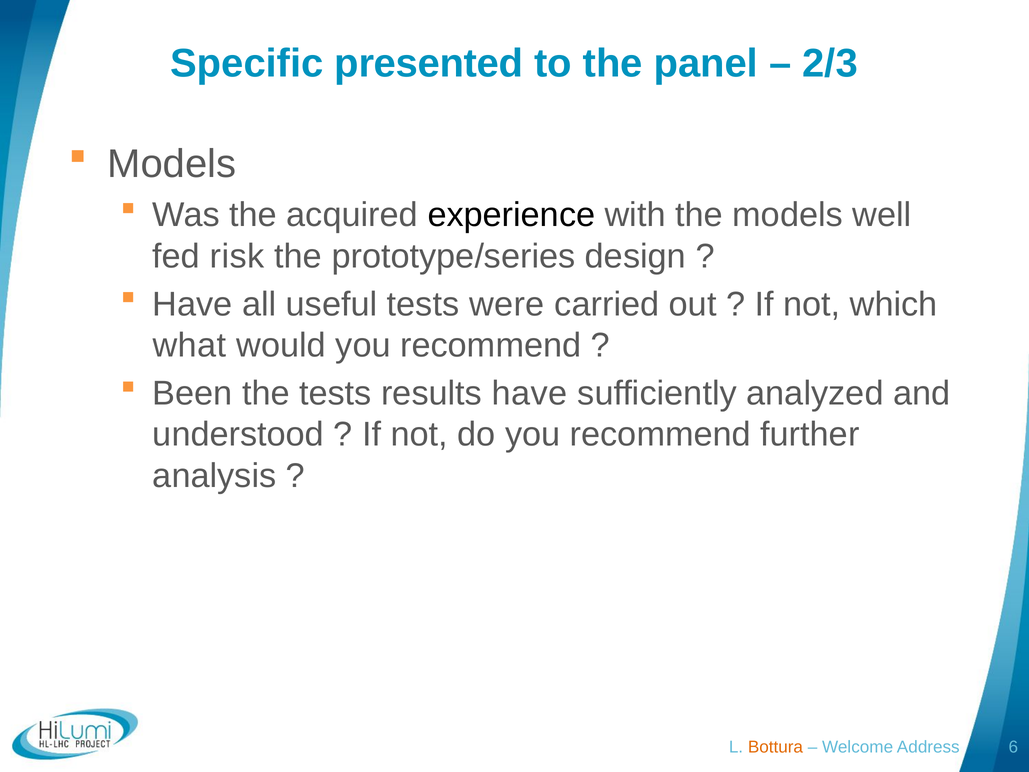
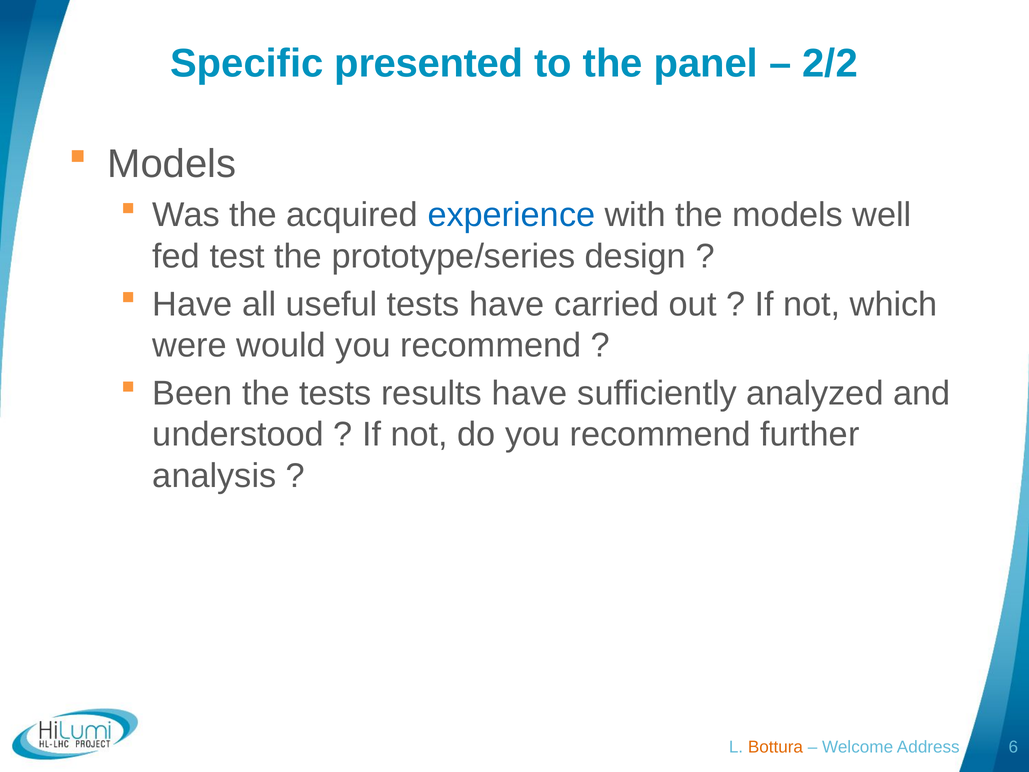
2/3: 2/3 -> 2/2 (830, 64)
experience colour: black -> blue (511, 215)
risk: risk -> test (237, 256)
tests were: were -> have (507, 304)
what: what -> were (190, 345)
